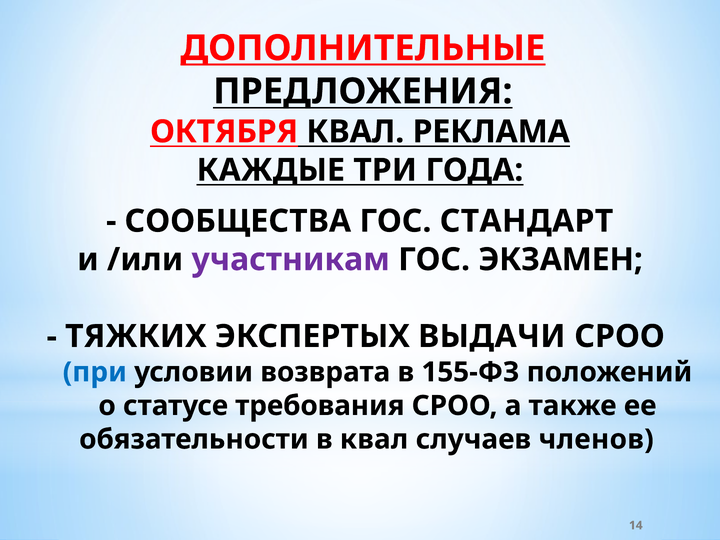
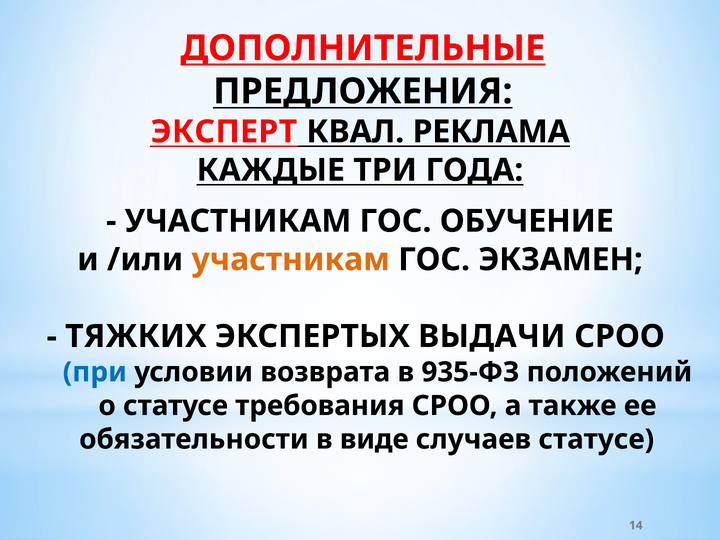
ОКТЯБРЯ: ОКТЯБРЯ -> ЭКСПЕРТ (224, 132)
СООБЩЕСТВА: СООБЩЕСТВА -> УЧАСТНИКАМ (238, 221)
СТАНДАРТ: СТАНДАРТ -> ОБУЧЕНИЕ (527, 221)
участникам colour: purple -> orange (291, 260)
155-ФЗ: 155-ФЗ -> 935-ФЗ (470, 372)
в квал: квал -> виде (374, 439)
случаев членов: членов -> статусе (596, 439)
